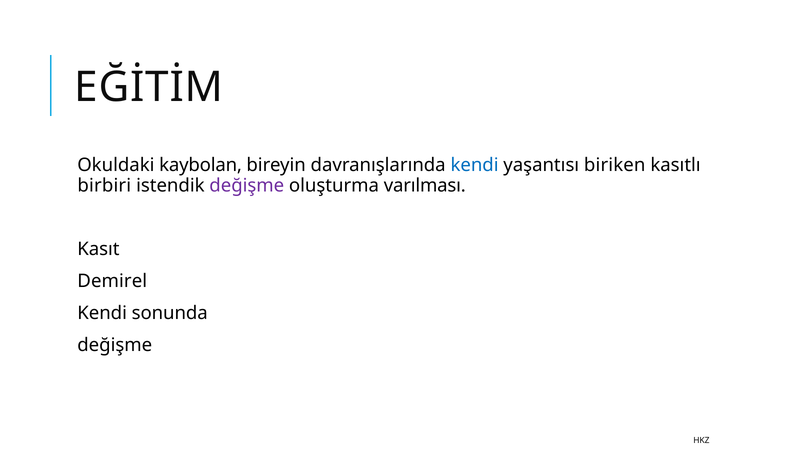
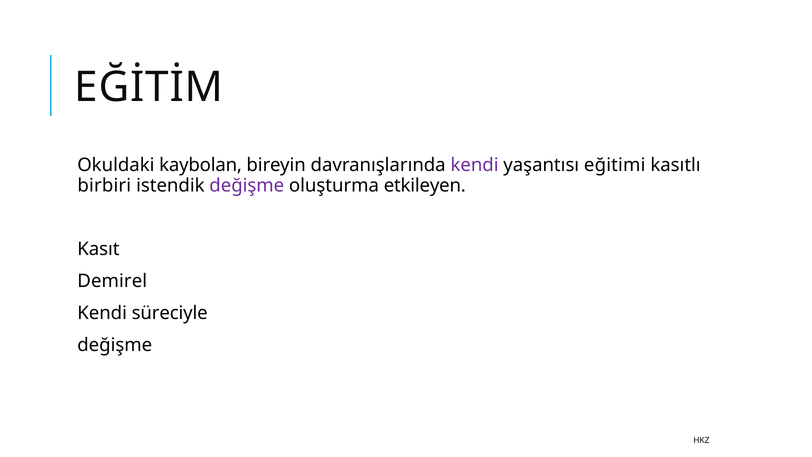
kendi colour: blue -> purple (475, 165)
biriken: biriken -> eğitimi (615, 165)
varılması: varılması -> etkileyen (425, 185)
sonunda: sonunda -> süreciyle (170, 313)
